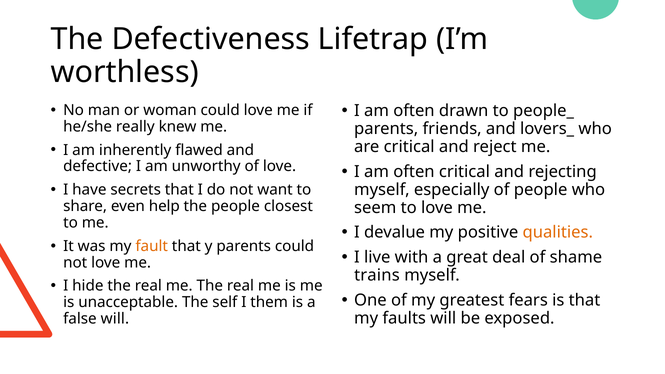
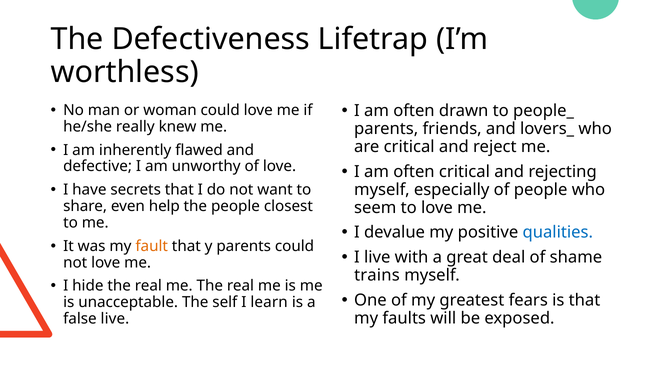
qualities colour: orange -> blue (558, 232)
them: them -> learn (269, 302)
false will: will -> live (115, 319)
